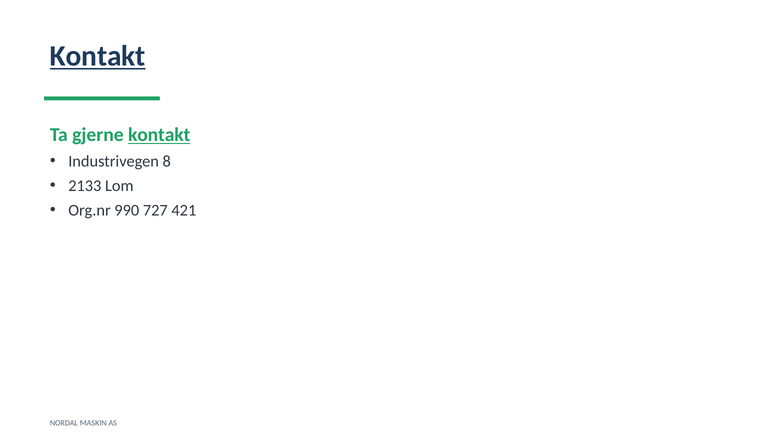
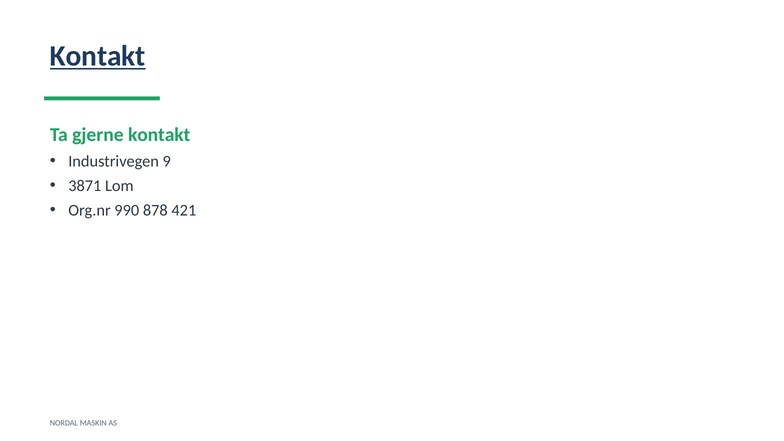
kontakt underline: present -> none (159, 135)
8: 8 -> 9 (167, 161)
2133: 2133 -> 3871 (85, 186)
727: 727 -> 878 (155, 210)
